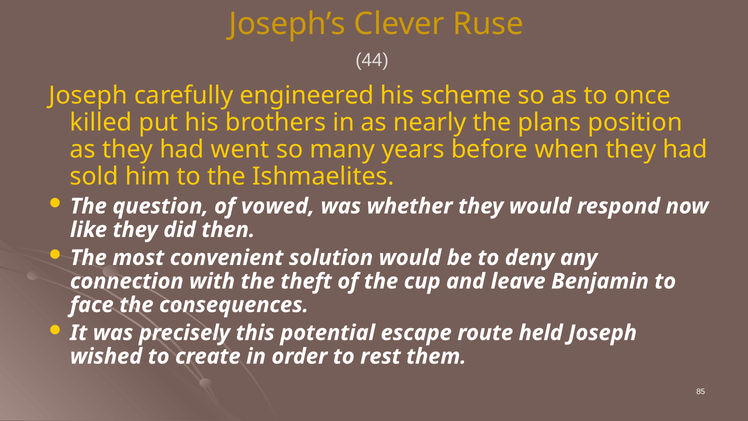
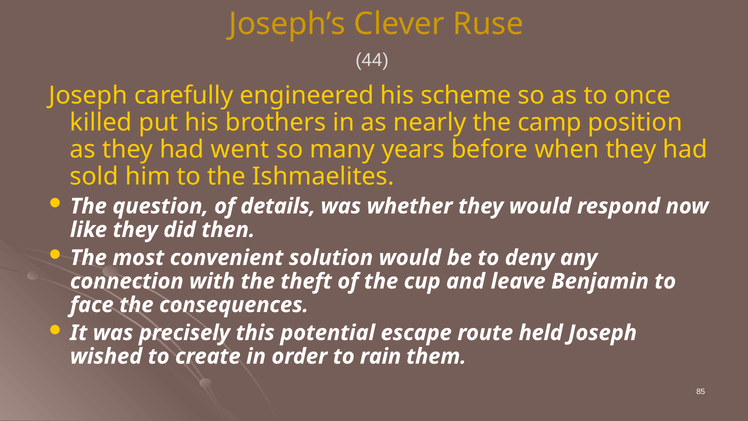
plans: plans -> camp (550, 123)
vowed: vowed -> details (278, 206)
rest: rest -> rain (381, 356)
